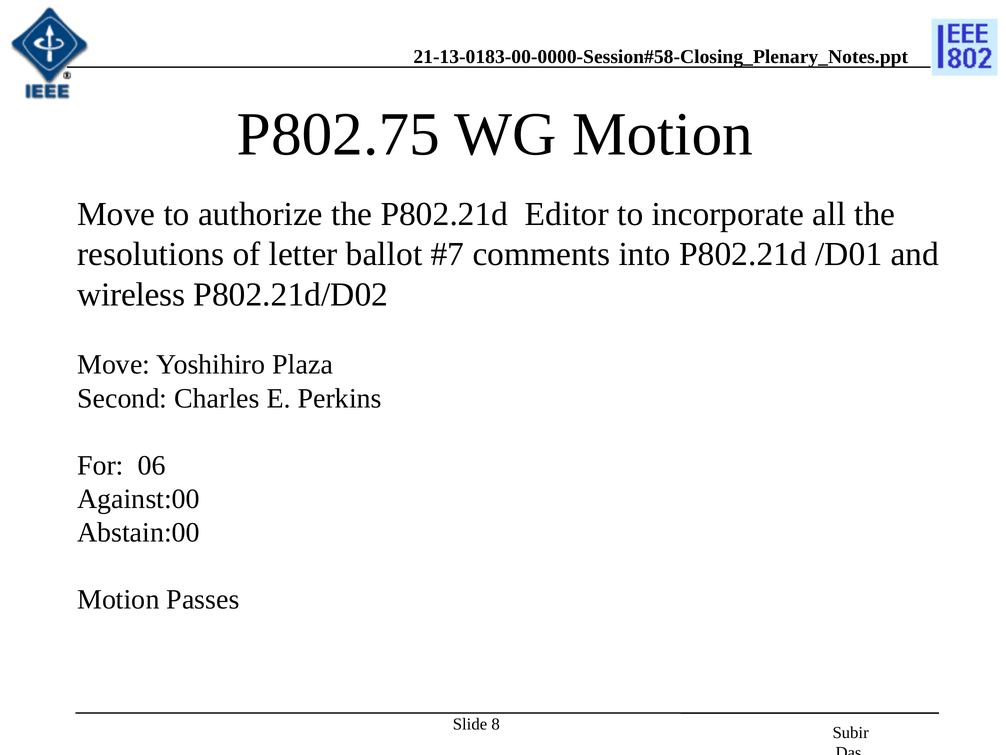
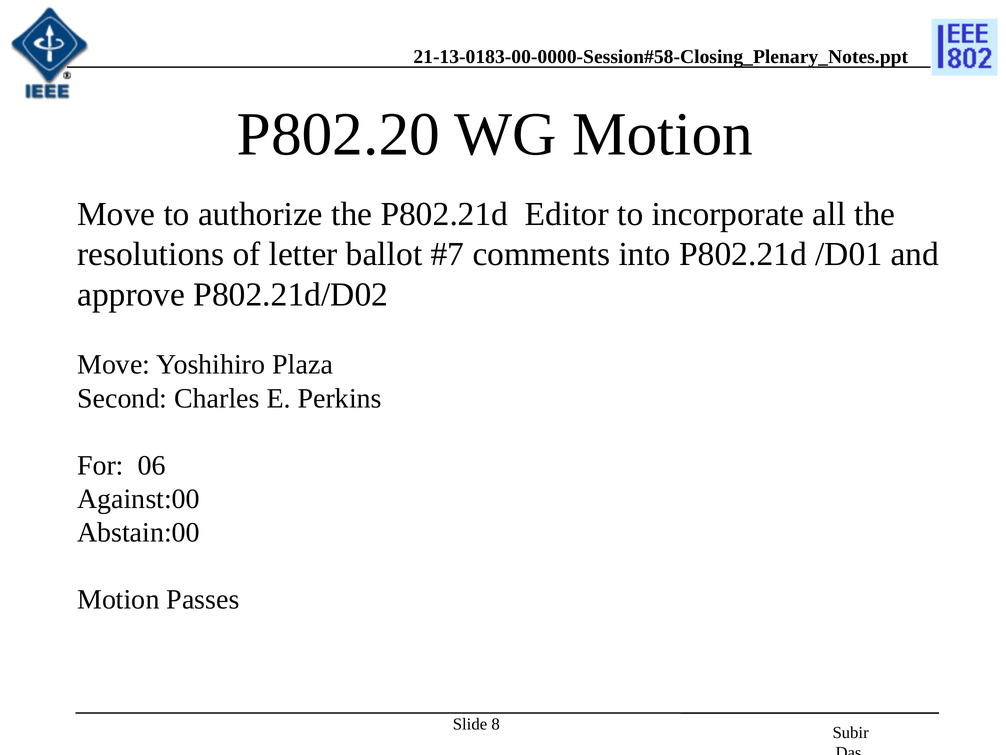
P802.75: P802.75 -> P802.20 (338, 134)
wireless: wireless -> approve (131, 294)
